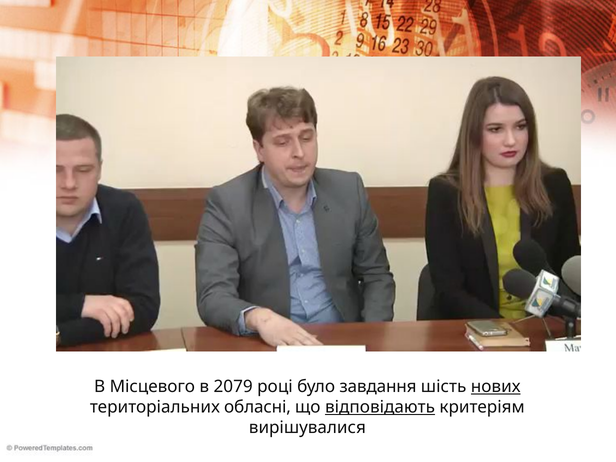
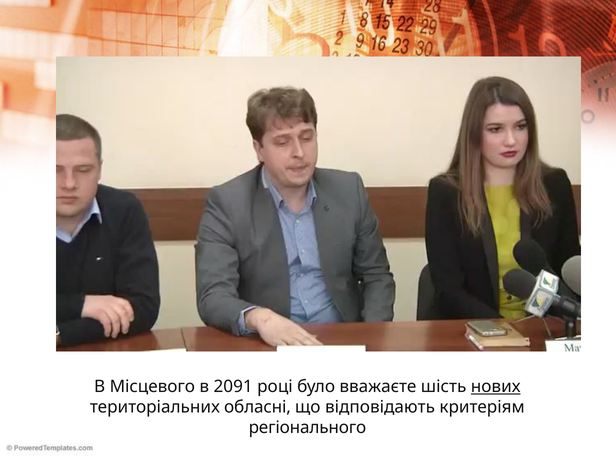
2079: 2079 -> 2091 (233, 386)
завдання: завдання -> вважаєте (378, 386)
відповідають underline: present -> none (380, 407)
вирішувалися: вирішувалися -> регіонального (307, 428)
